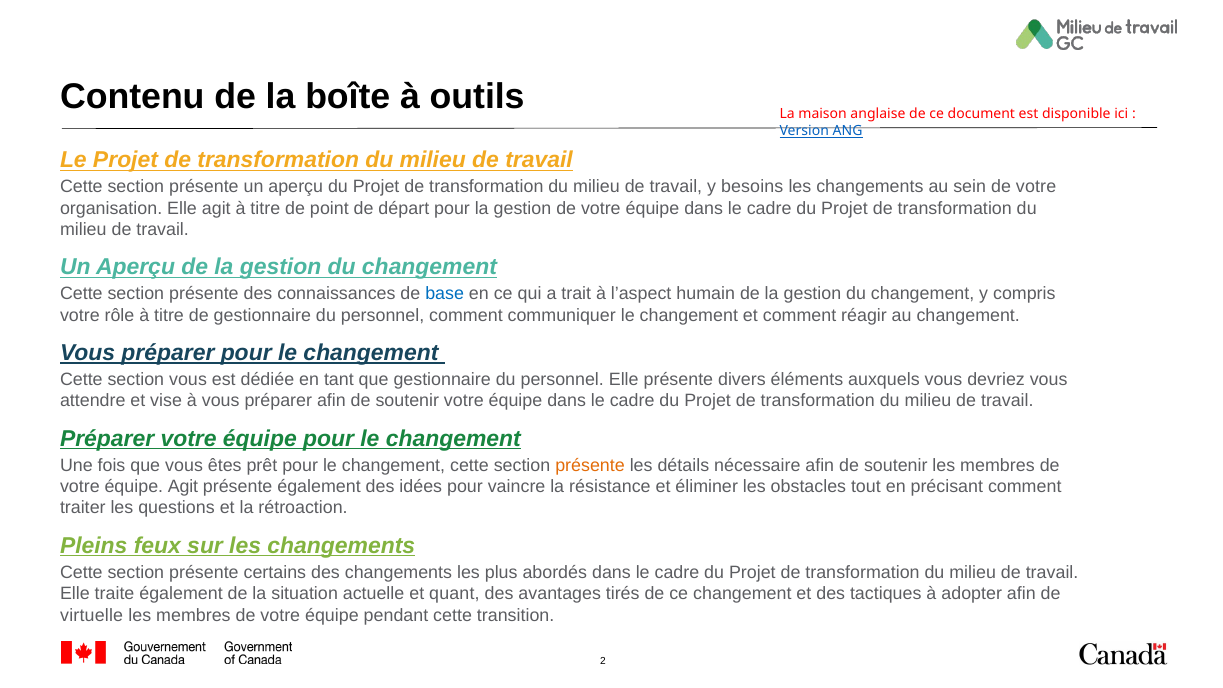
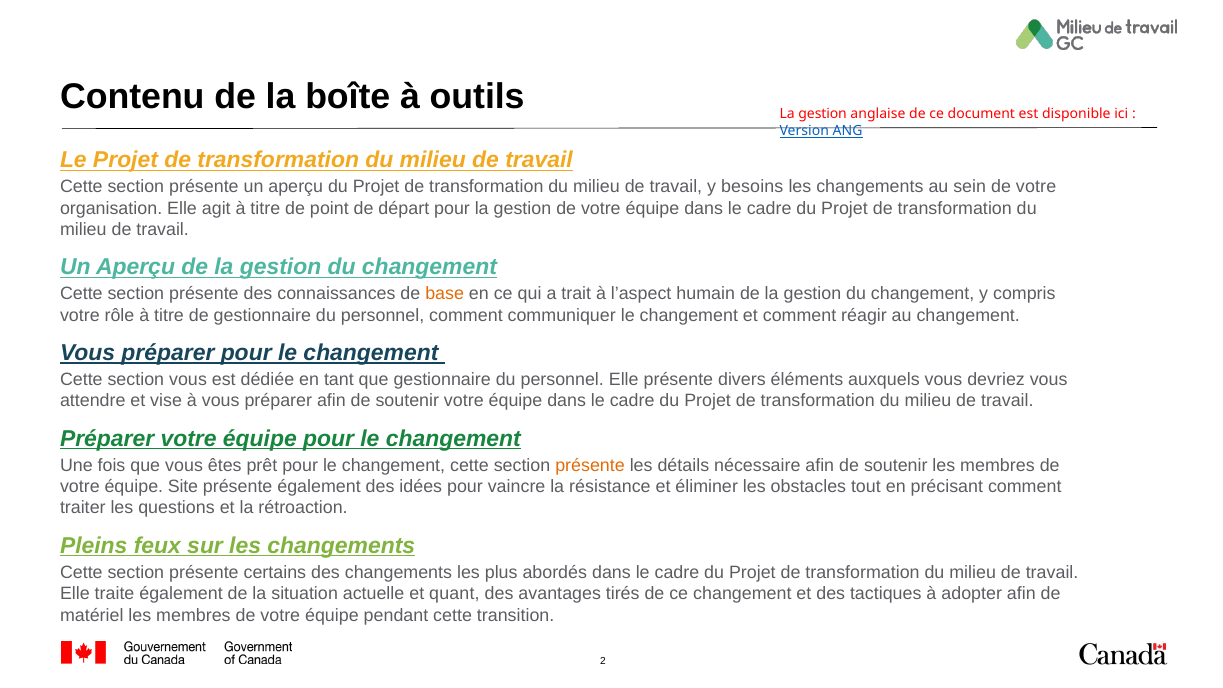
maison: maison -> gestion (823, 114)
base colour: blue -> orange (445, 294)
équipe Agit: Agit -> Site (183, 487)
virtuelle: virtuelle -> matériel (92, 615)
